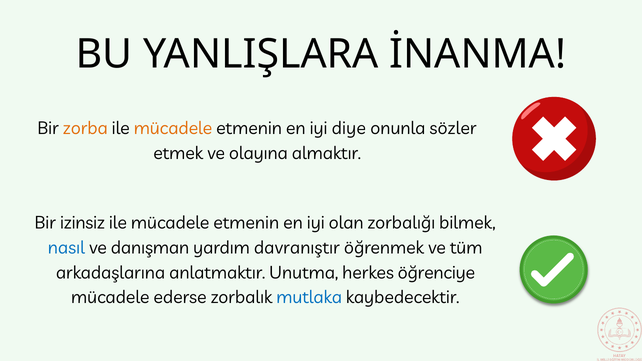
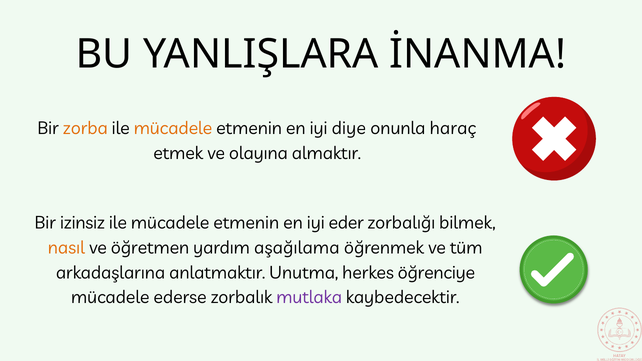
sözler: sözler -> haraç (453, 129)
olan: olan -> eder (346, 223)
nasıl colour: blue -> orange (66, 248)
danışman: danışman -> öğretmen (150, 248)
davranıştır: davranıştır -> aşağılama (297, 248)
mutlaka colour: blue -> purple (309, 298)
